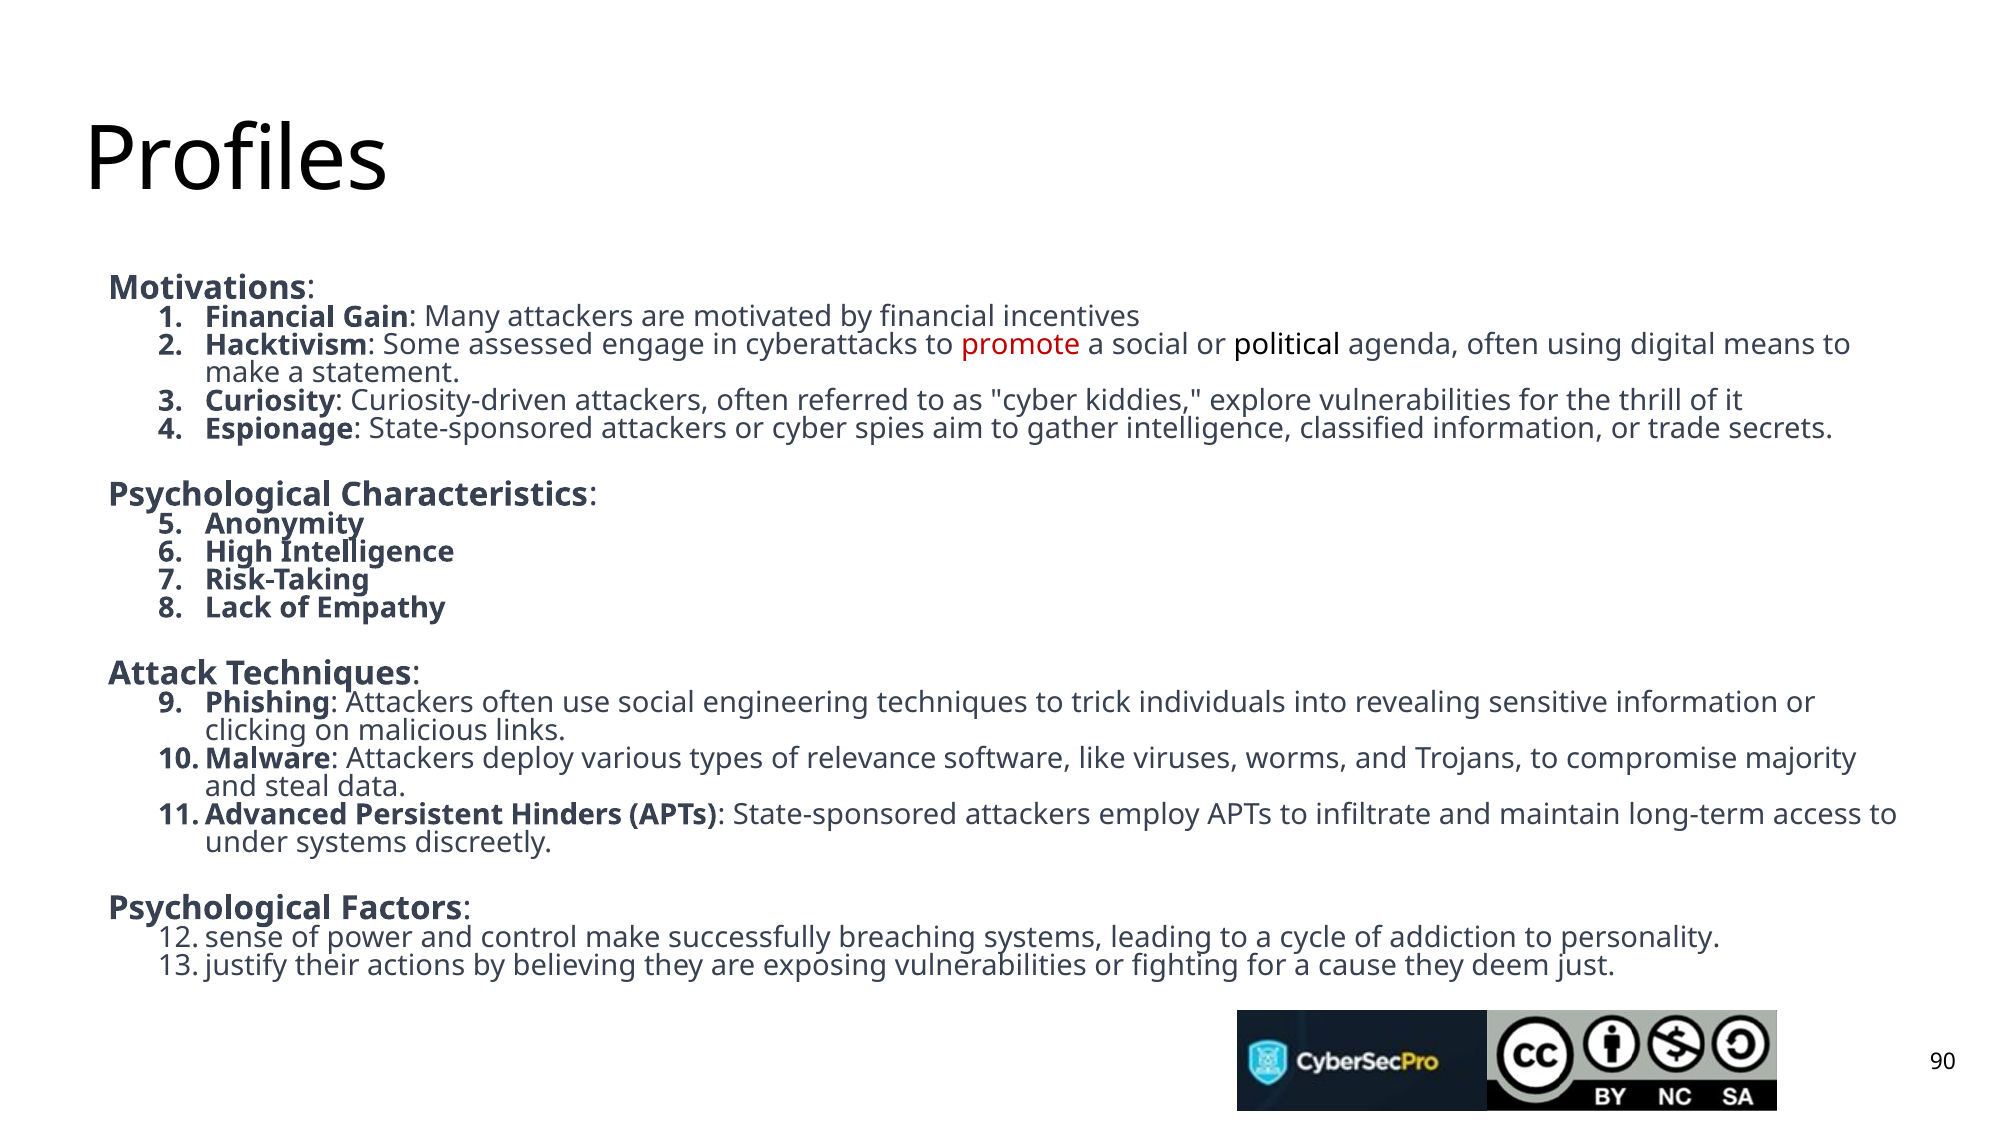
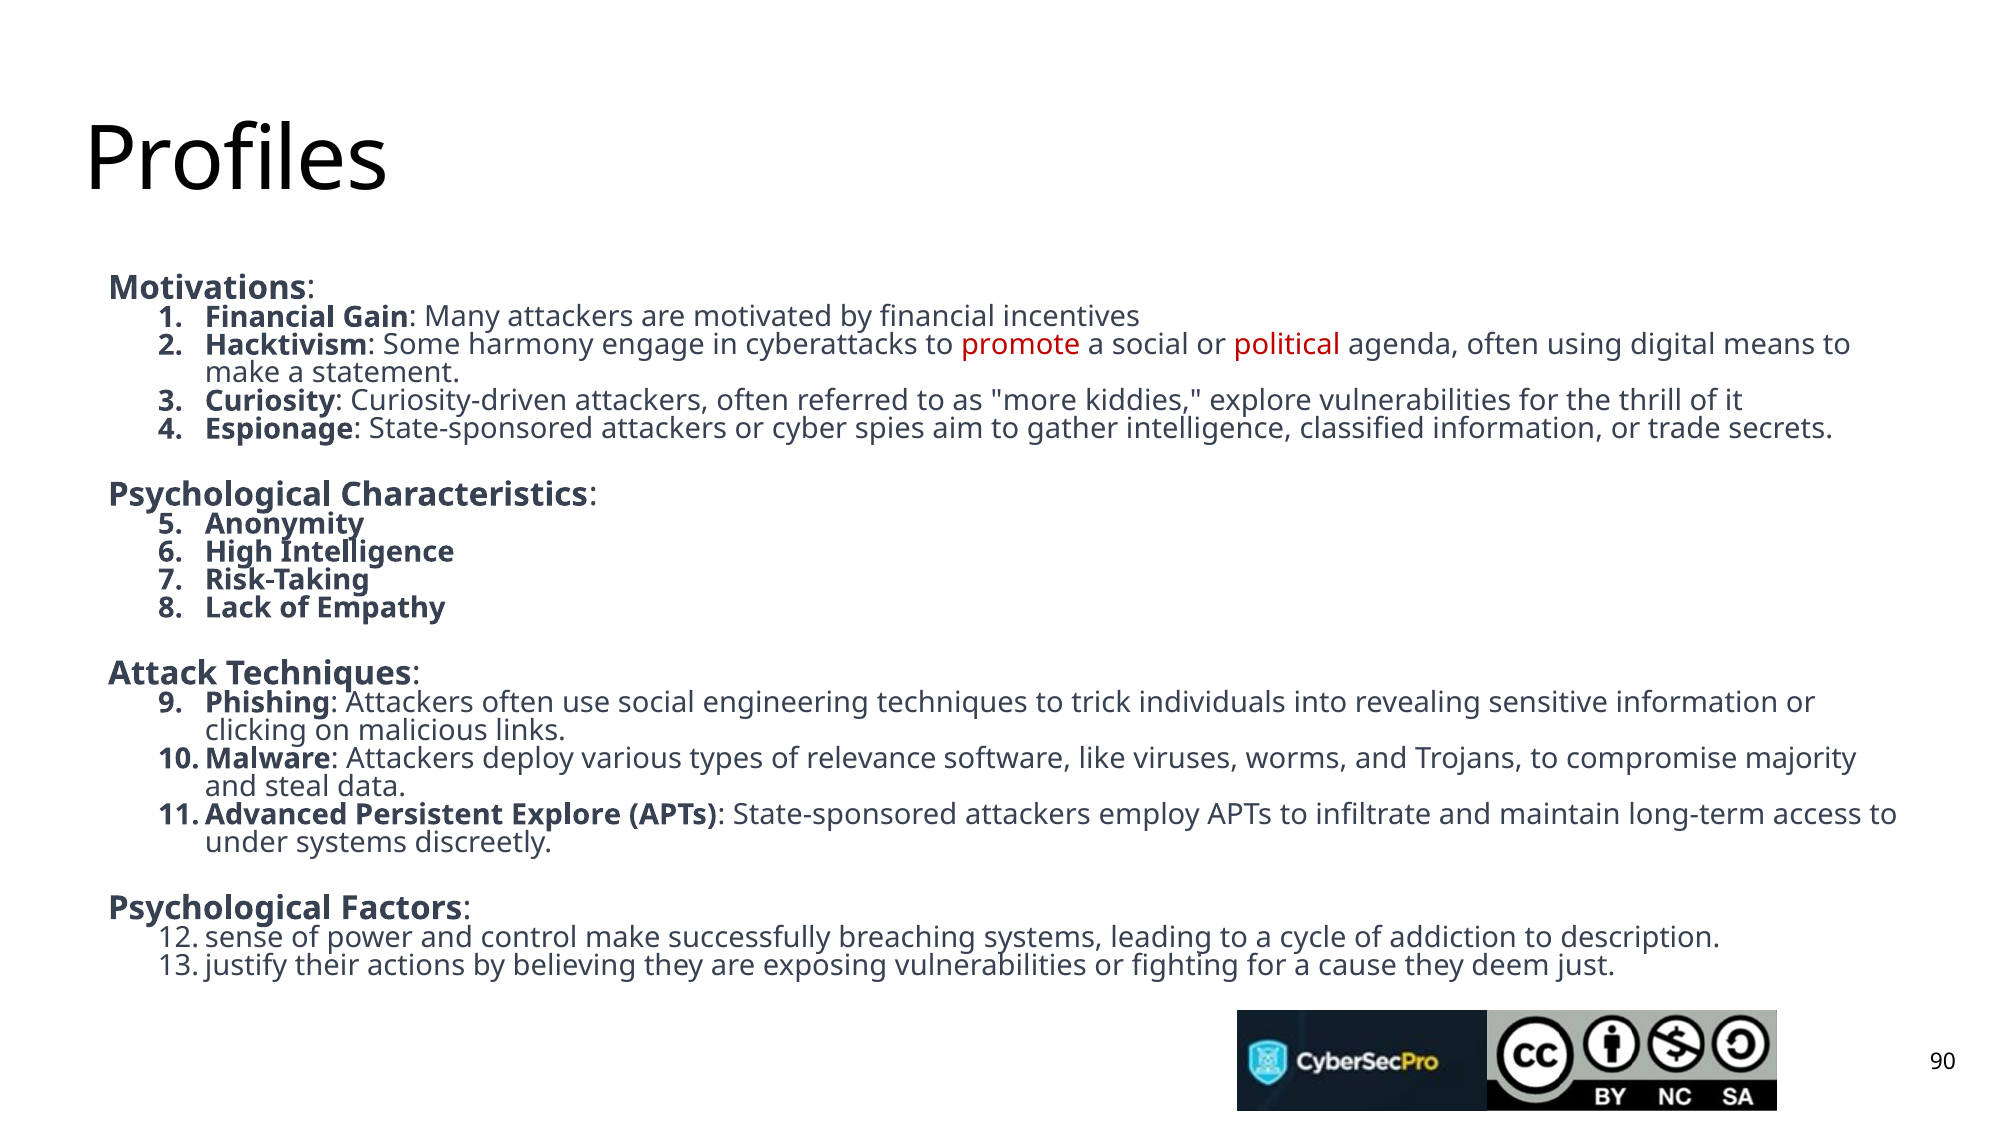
assessed: assessed -> harmony (531, 345)
political colour: black -> red (1287, 345)
as cyber: cyber -> more (1034, 401)
Persistent Hinders: Hinders -> Explore (566, 815)
personality: personality -> description (1640, 937)
